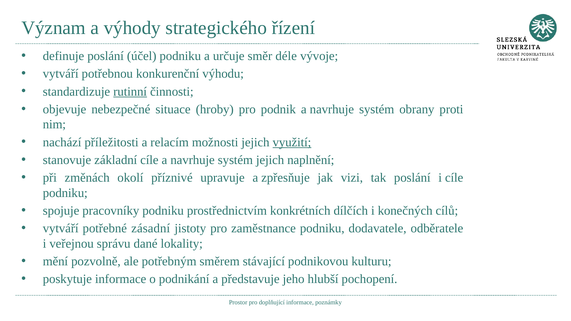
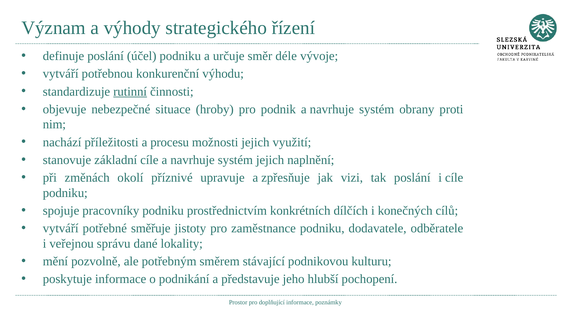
relacím: relacím -> procesu (170, 142)
využití underline: present -> none (292, 142)
zásadní: zásadní -> směřuje (151, 229)
